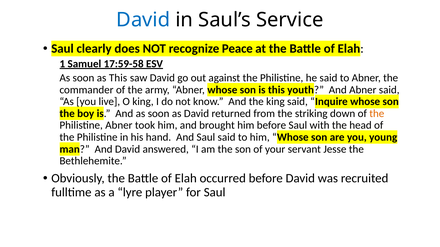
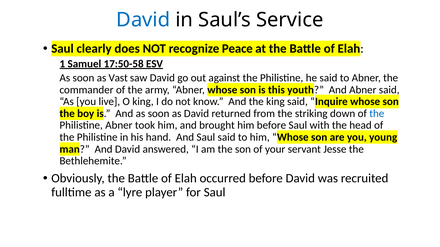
17:59-58: 17:59-58 -> 17:50-58 (124, 64)
as This: This -> Vast (118, 78)
the colour: orange -> blue (377, 114)
